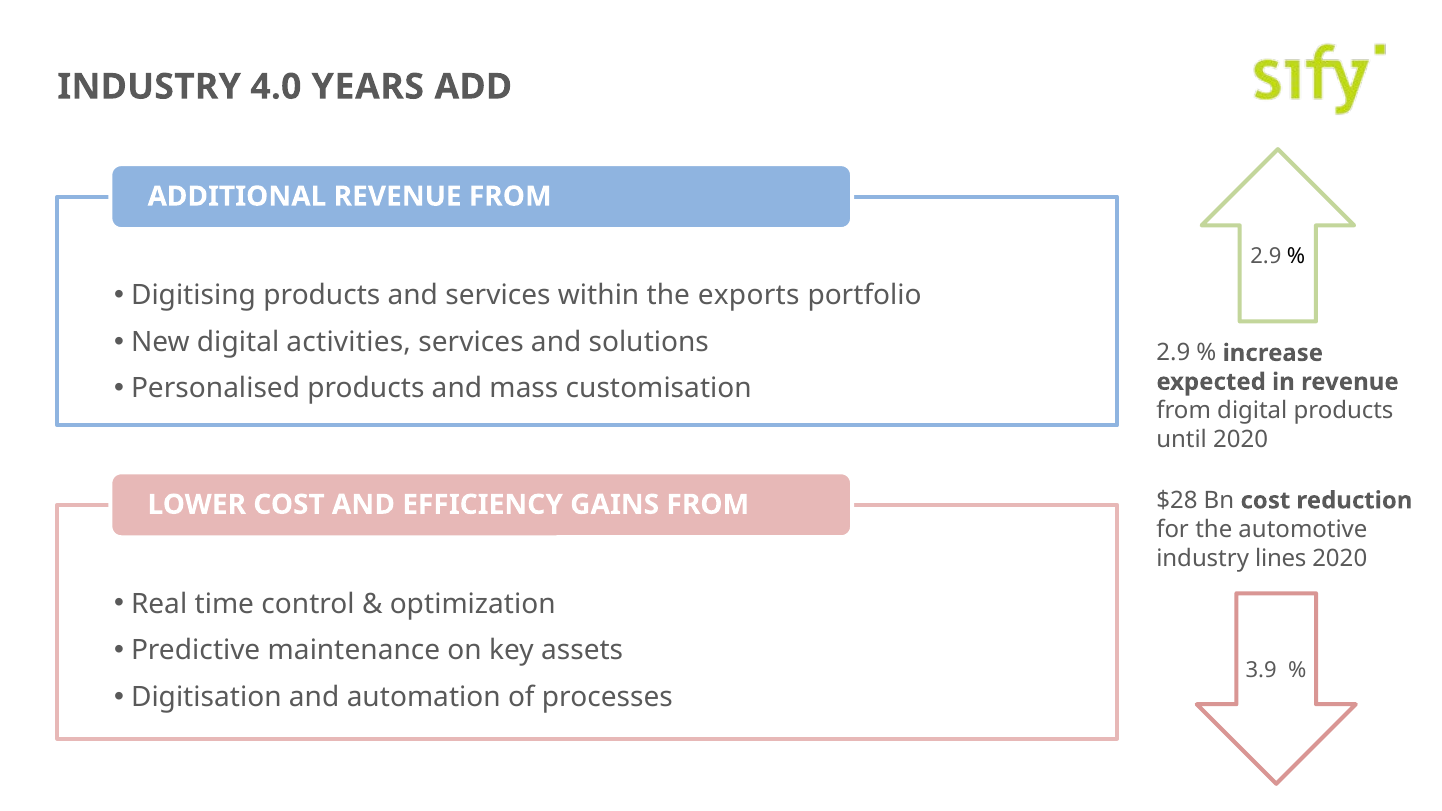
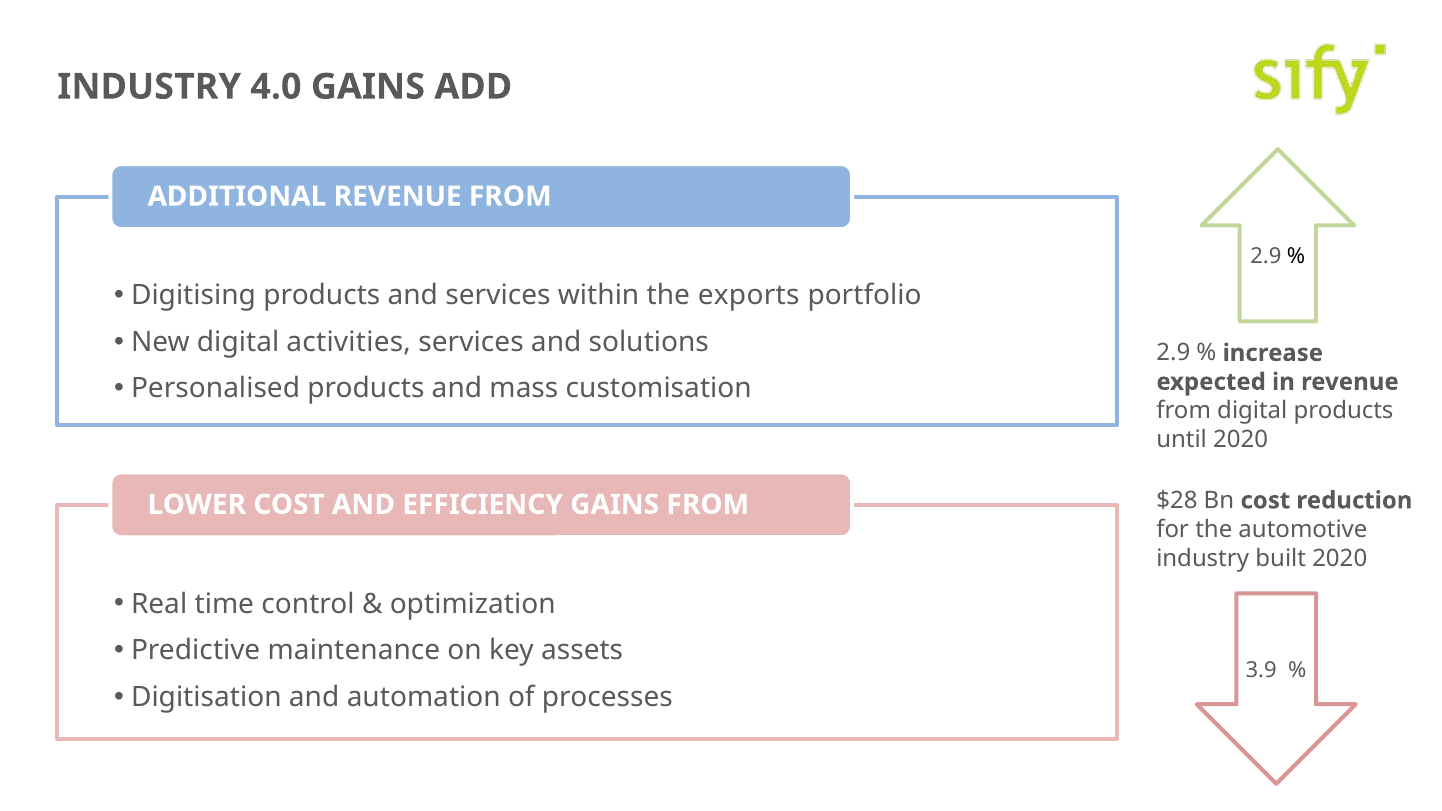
4.0 YEARS: YEARS -> GAINS (368, 87)
lines: lines -> built (1281, 558)
